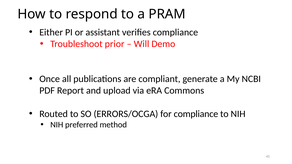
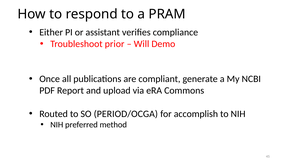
ERRORS/OCGA: ERRORS/OCGA -> PERIOD/OCGA (126, 114)
for compliance: compliance -> accomplish (196, 114)
